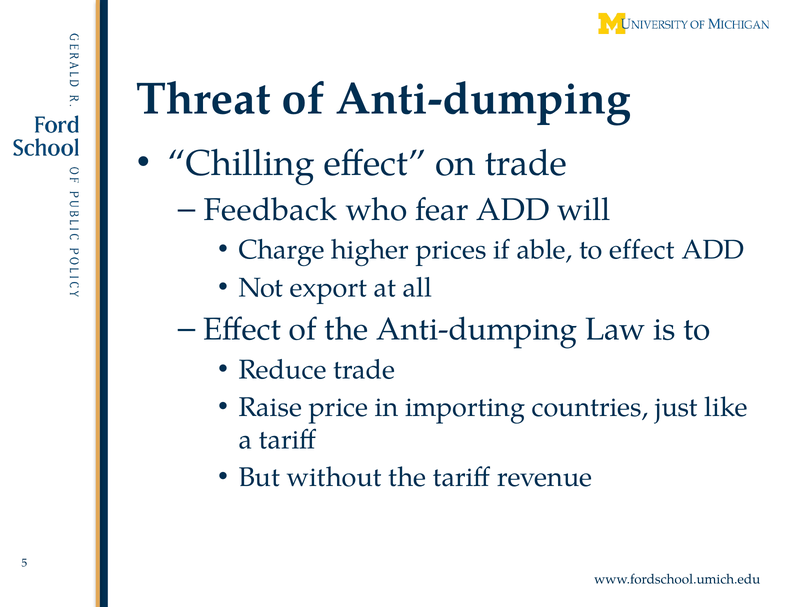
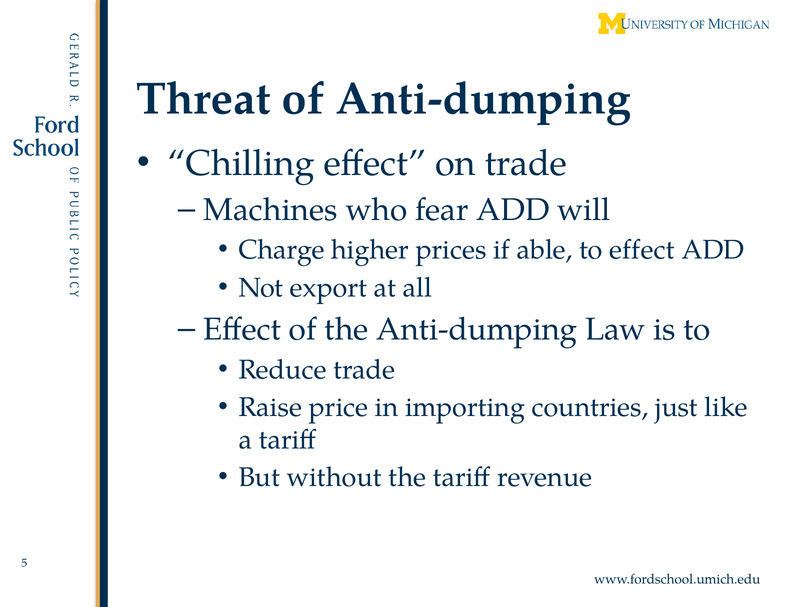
Feedback: Feedback -> Machines (270, 210)
